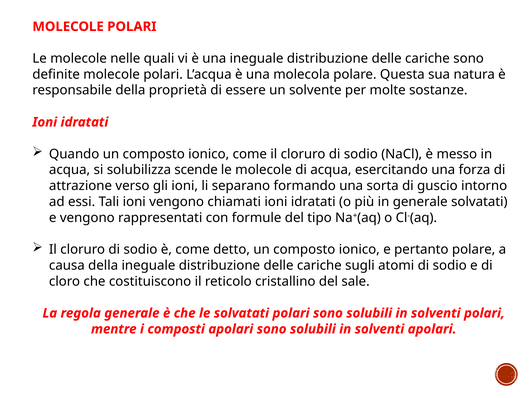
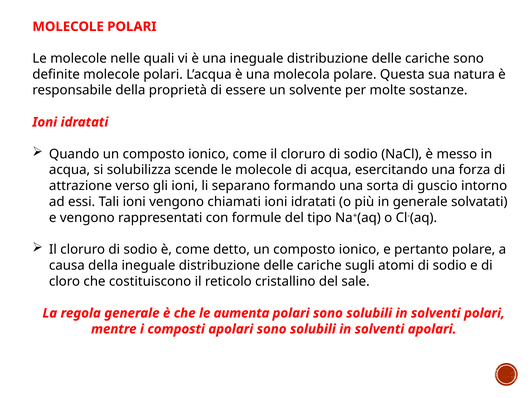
le solvatati: solvatati -> aumenta (241, 313)
